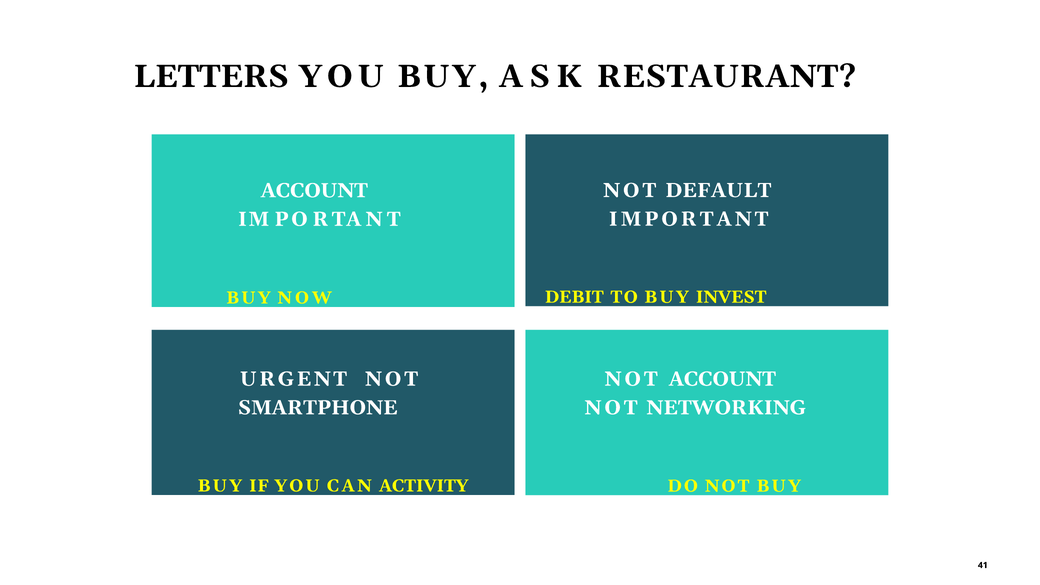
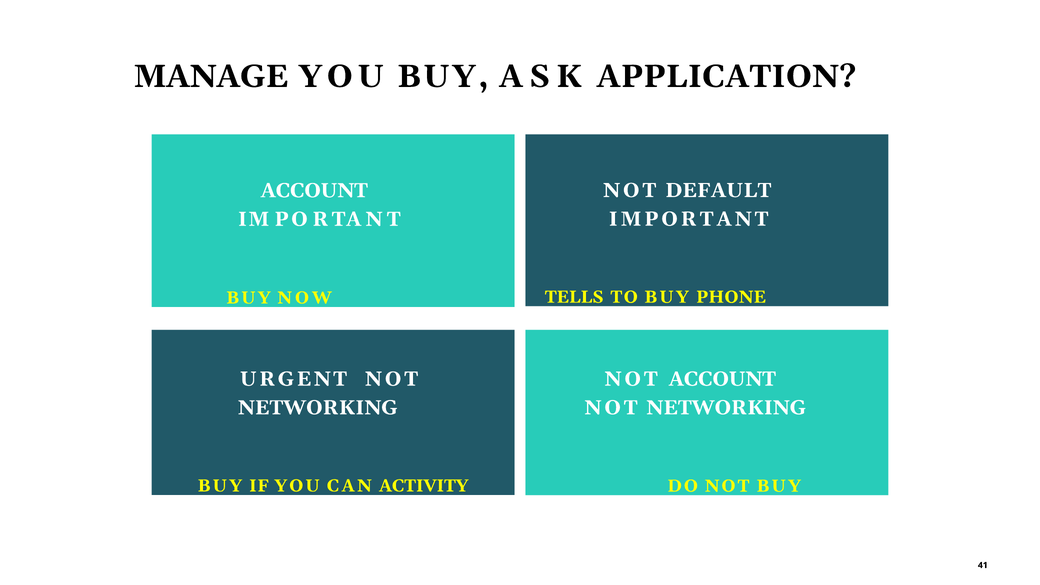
LETTERS: LETTERS -> MANAGE (211, 76)
RESTAURANT: RESTAURANT -> APPLICATION (726, 76)
DEBIT: DEBIT -> TELLS (574, 297)
INVEST: INVEST -> PHONE (731, 297)
SMARTPHONE: SMARTPHONE -> NETWORKING (318, 408)
